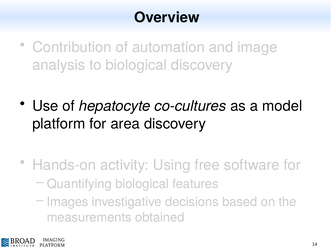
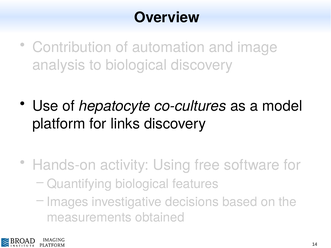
area: area -> links (125, 124)
